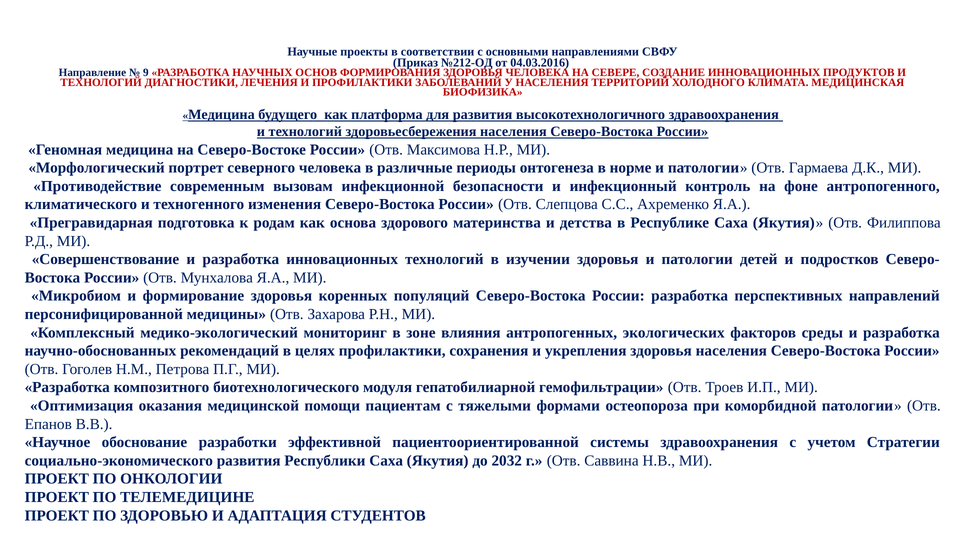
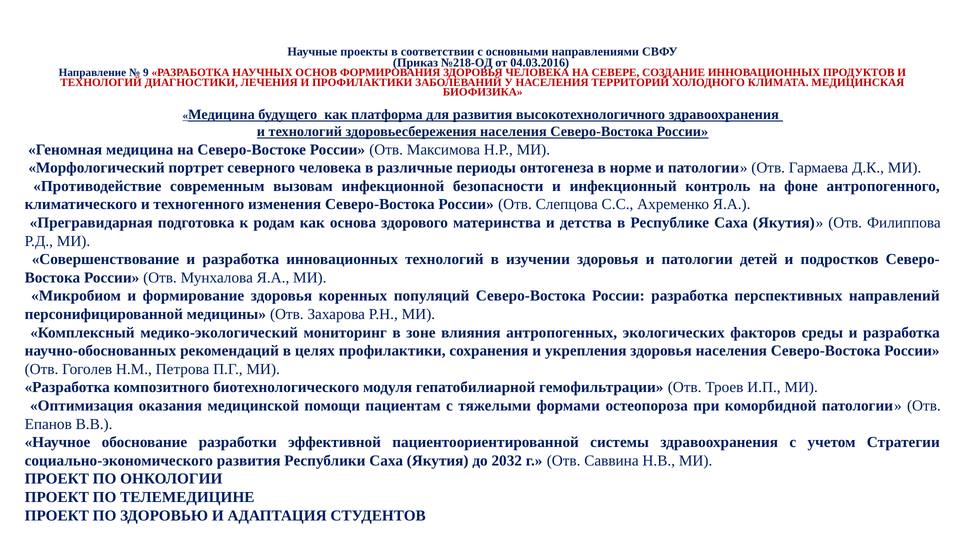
№212-ОД: №212-ОД -> №218-ОД (467, 63)
